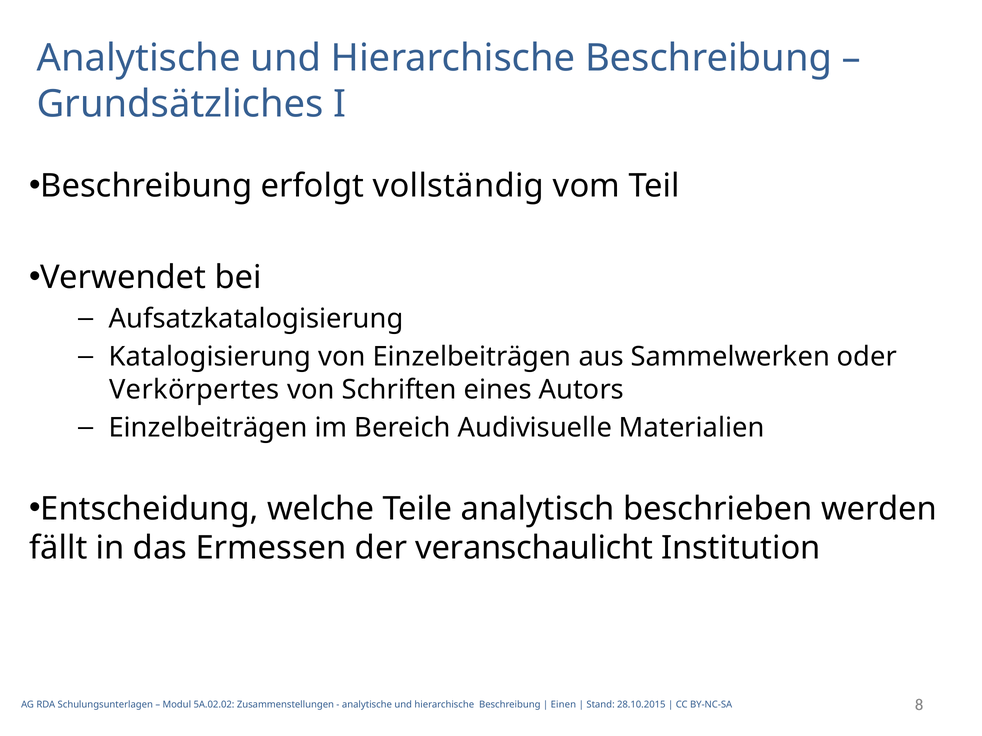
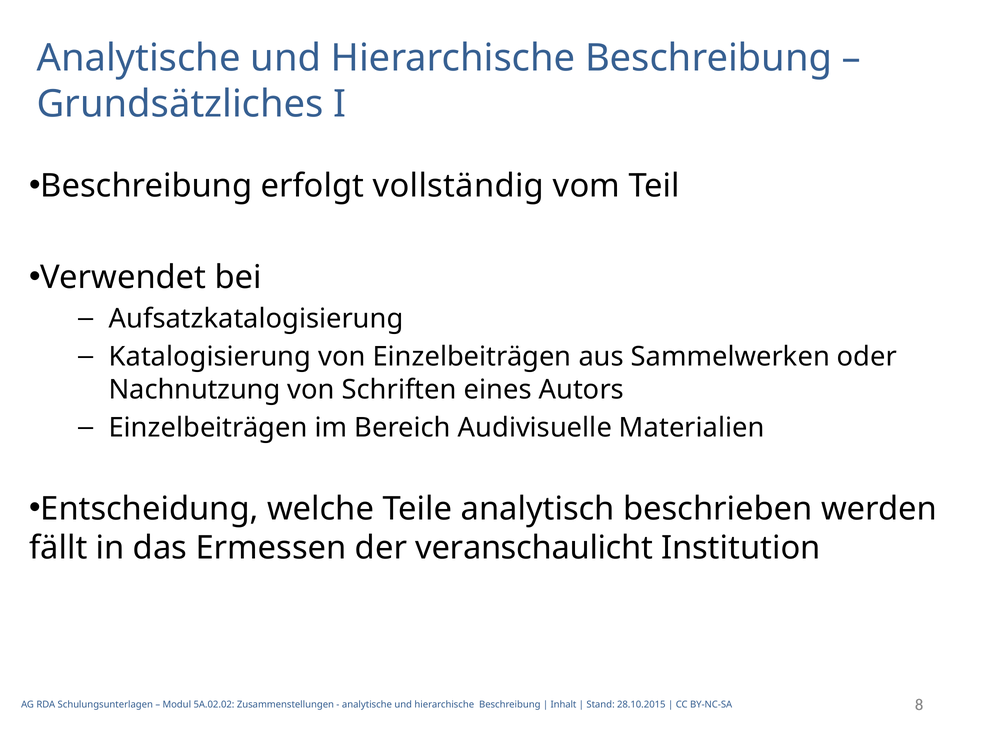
Verkörpertes: Verkörpertes -> Nachnutzung (195, 390)
Einen: Einen -> Inhalt (563, 705)
